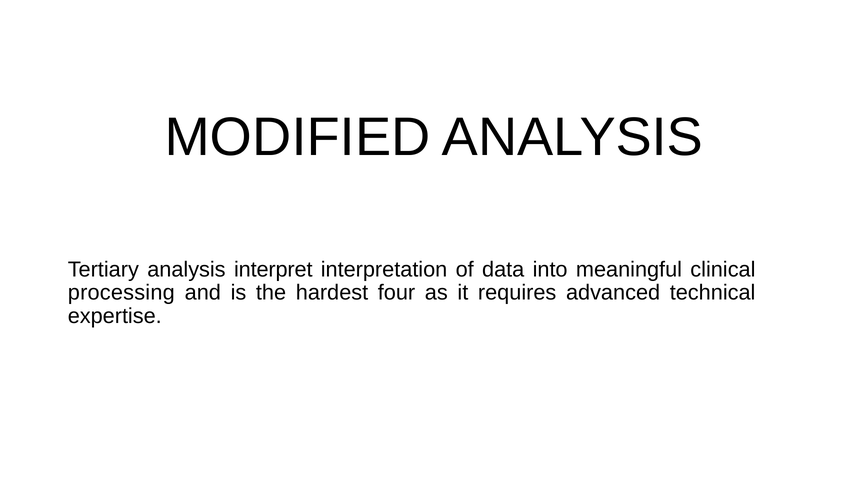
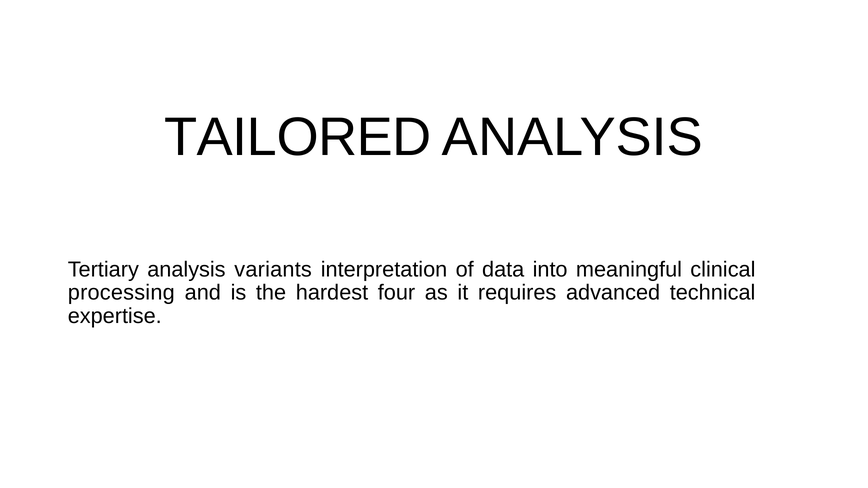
MODIFIED: MODIFIED -> TAILORED (298, 137)
interpret: interpret -> variants (273, 270)
